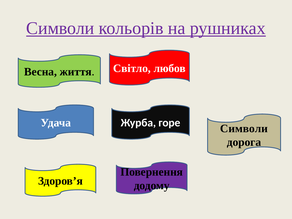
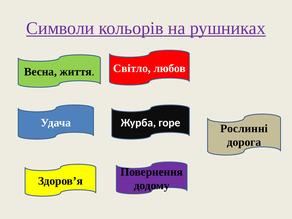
Символи: Символи -> Рослинні (244, 129)
